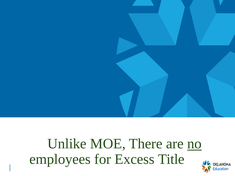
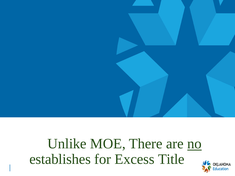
employees: employees -> establishes (60, 159)
